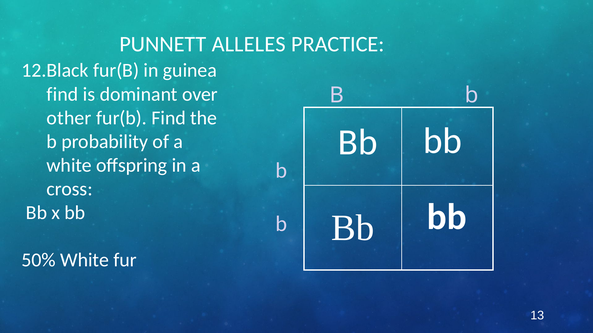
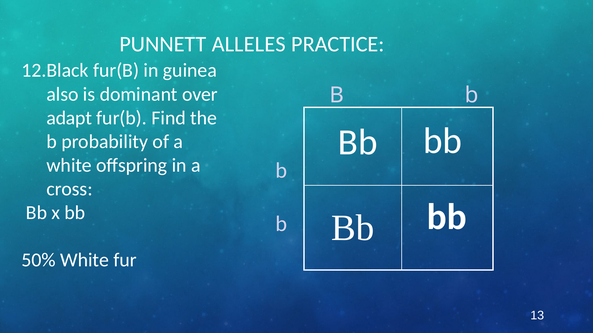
find: find -> also (63, 94)
other: other -> adapt (69, 118)
